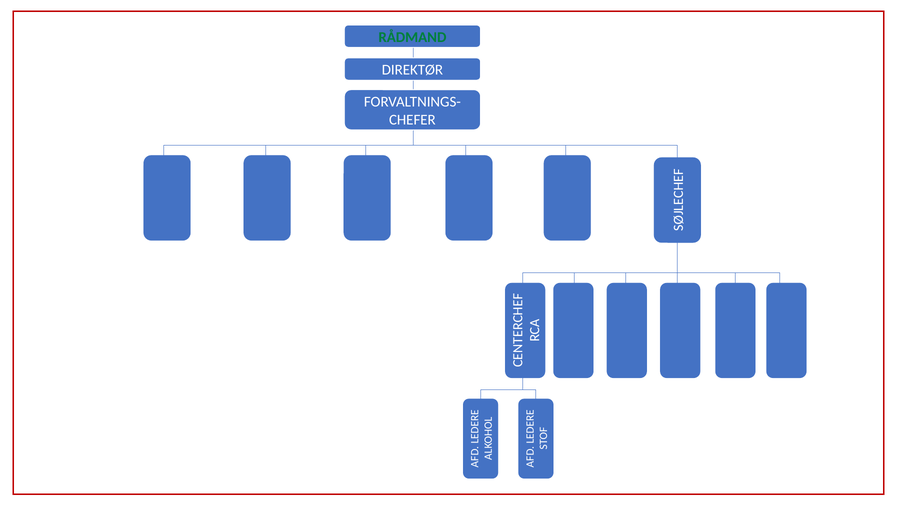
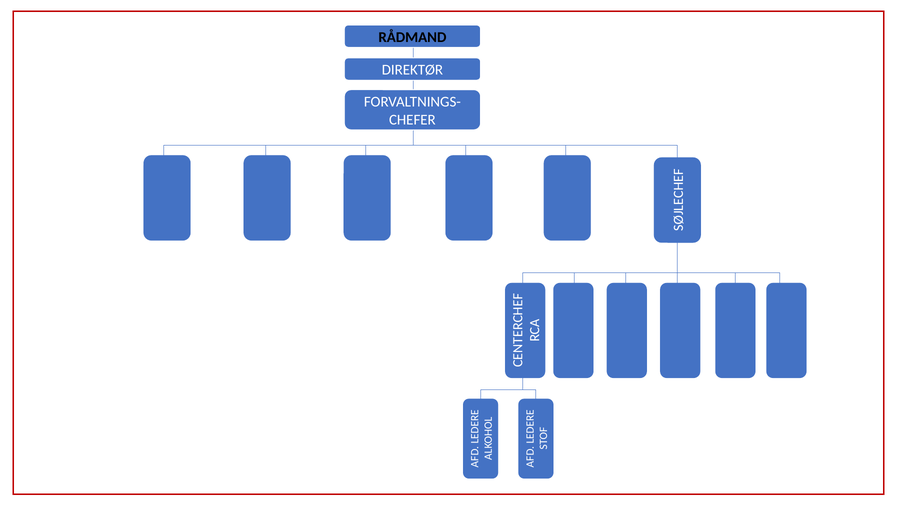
RÅDMAND colour: green -> black (412, 37)
